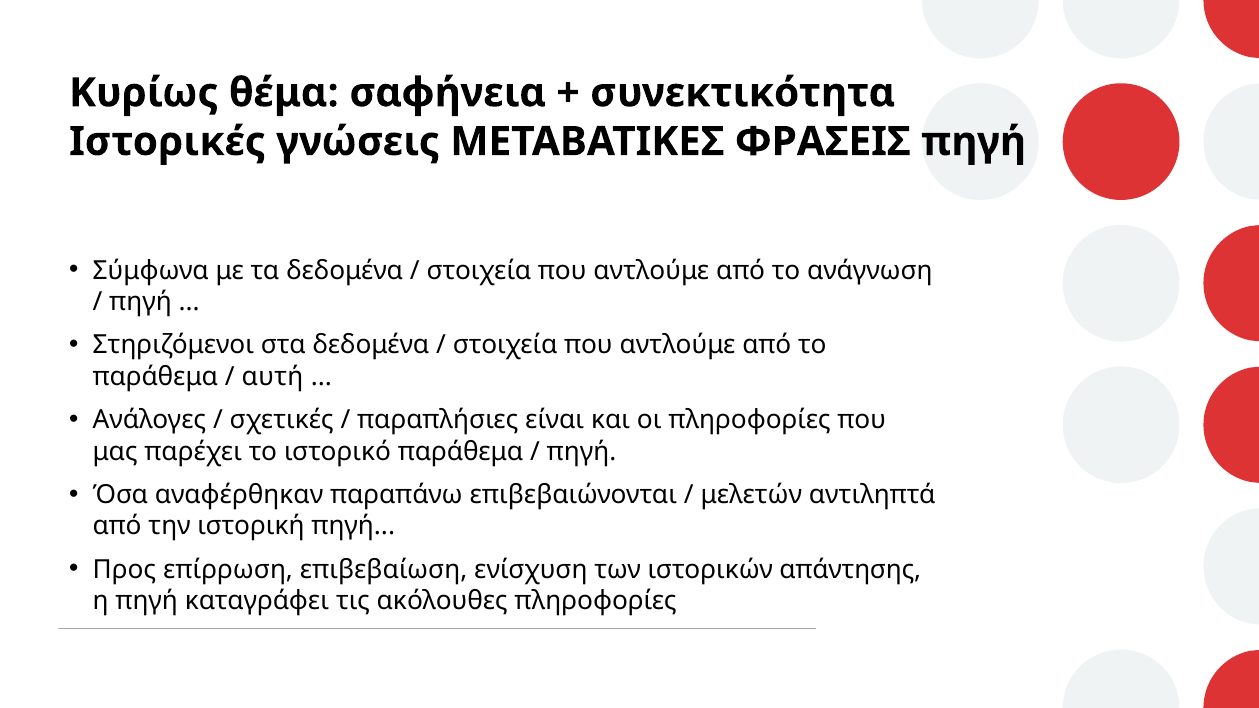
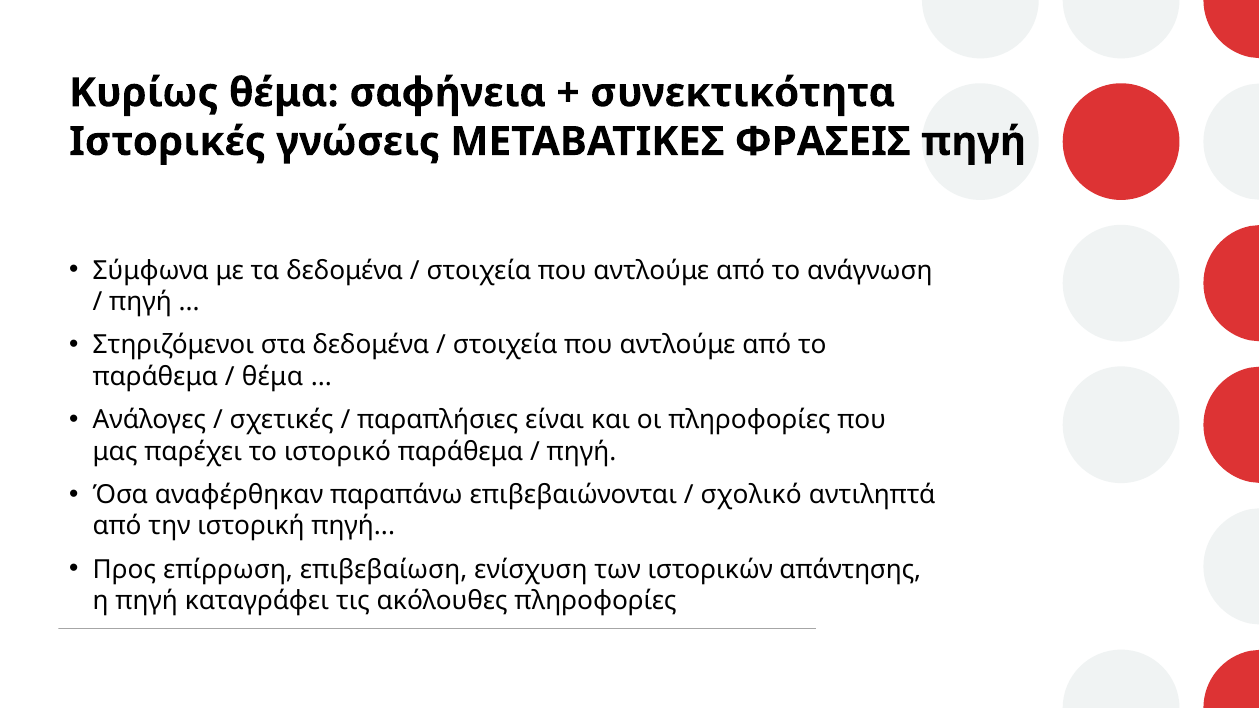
αυτή: αυτή -> θέμα (273, 377)
μελετών: μελετών -> σχολικό (751, 495)
